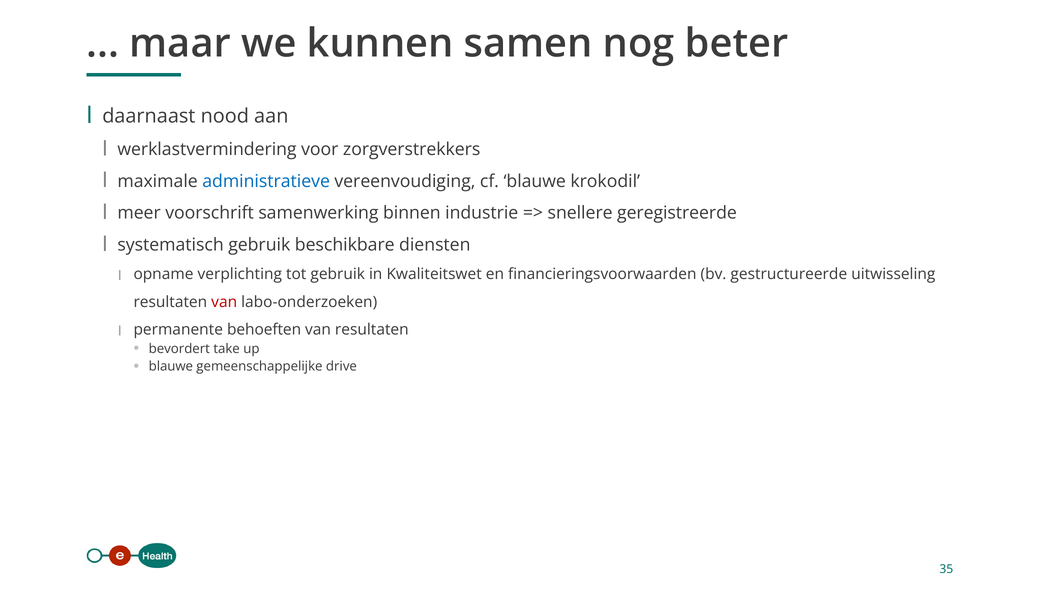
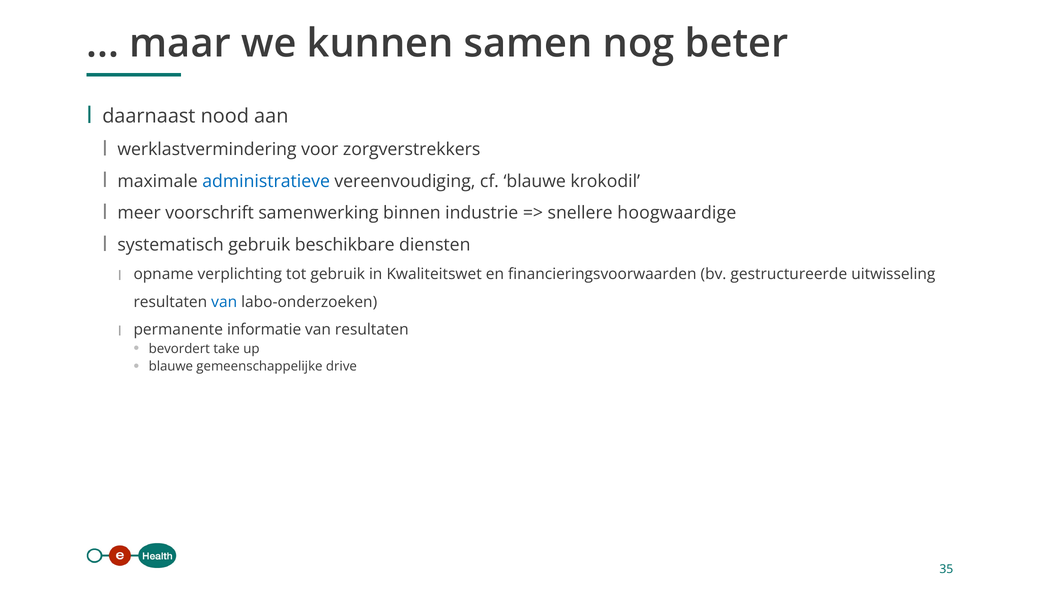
geregistreerde: geregistreerde -> hoogwaardige (677, 213)
van colour: red -> blue (224, 302)
behoeften: behoeften -> informatie (264, 330)
